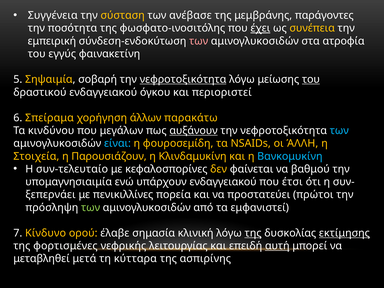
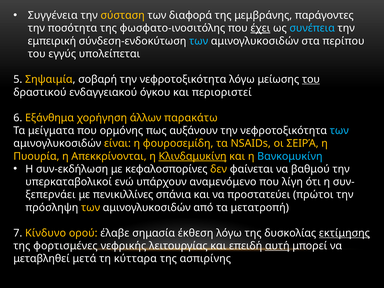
ανέβασε: ανέβασε -> διαφορά (191, 15)
συνέπεια colour: yellow -> light blue (312, 28)
των colour: pink -> light blue (199, 41)
ατροφία: ατροφία -> περίπου (343, 41)
φαινακετίνη: φαινακετίνη -> υπολείπεται (109, 54)
νεφροτοξικότητα underline: present -> none (183, 79)
Σπείραμα: Σπείραμα -> Εξάνθημα (50, 118)
κινδύνου: κινδύνου -> μείγματα (51, 131)
μεγάλων: μεγάλων -> ορμόνης (121, 131)
αυξάνουν underline: present -> none (194, 131)
είναι colour: light blue -> yellow (117, 143)
ΆΛΛΗ: ΆΛΛΗ -> ΣΕΙΡΆ (302, 143)
Στοιχεία: Στοιχεία -> Πυουρία (36, 156)
Παρουσιάζουν: Παρουσιάζουν -> Απεκκρίνονται (109, 156)
Κλινδαμυκίνη underline: none -> present (193, 156)
συν-τελευταίο: συν-τελευταίο -> συν-εκδήλωση (72, 169)
υπομαγνησιαιμία: υπομαγνησιαιμία -> υπερκαταβολικοί (69, 182)
υπάρχουν ενδαγγειακού: ενδαγγειακού -> αναμενόμενο (223, 182)
έτσι: έτσι -> λίγη (292, 182)
πορεία: πορεία -> σπάνια (174, 195)
των colour: light green -> yellow (91, 207)
εμφανιστεί: εμφανιστεί -> μετατροπή (260, 207)
κλινική: κλινική -> έκθεση (196, 233)
της underline: present -> none (253, 233)
